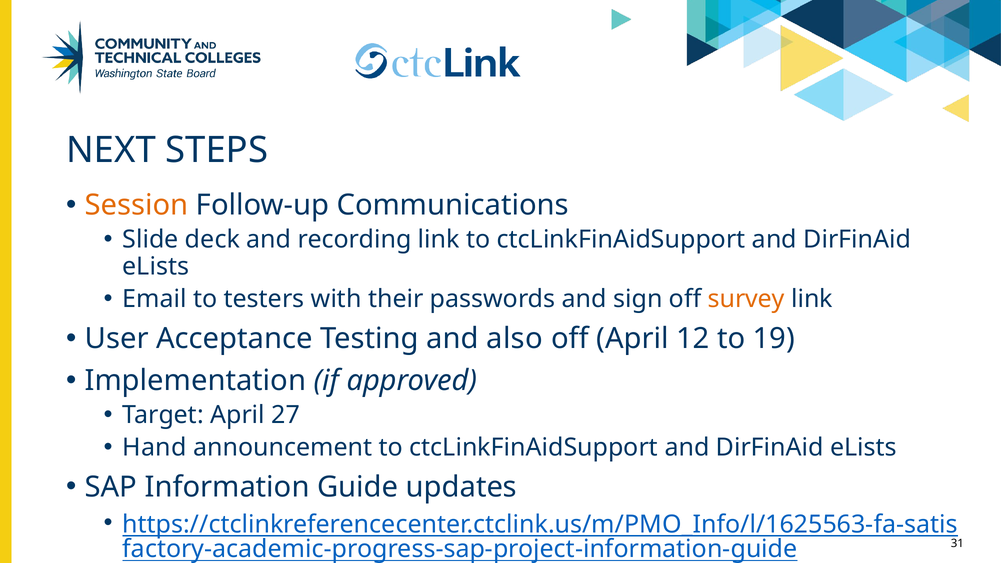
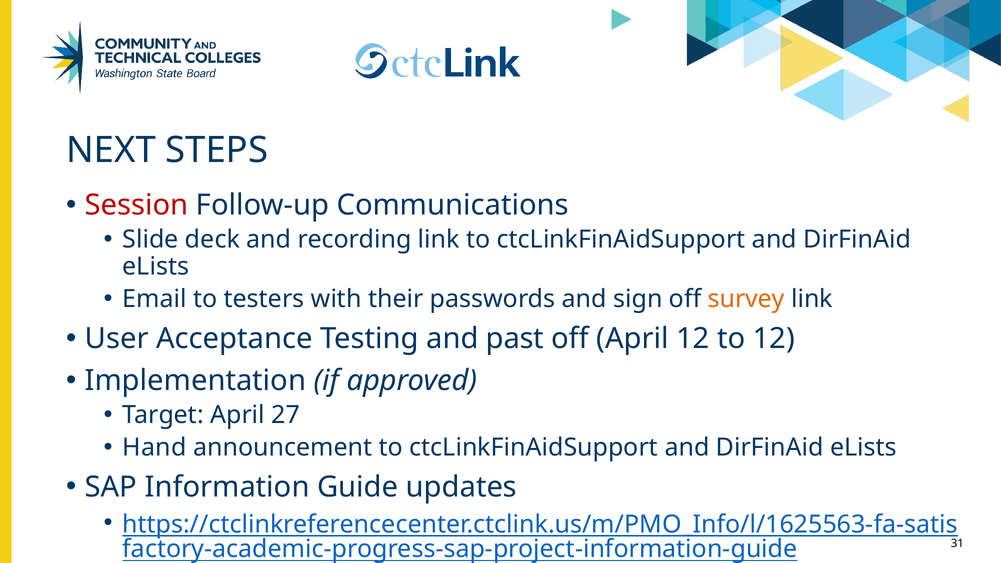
Session colour: orange -> red (137, 205)
also: also -> past (515, 339)
to 19: 19 -> 12 (774, 339)
